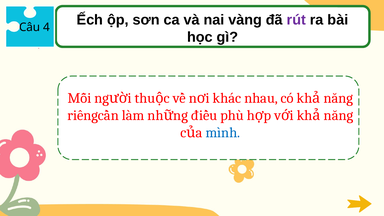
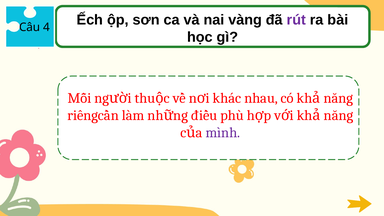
mình colour: blue -> purple (223, 133)
